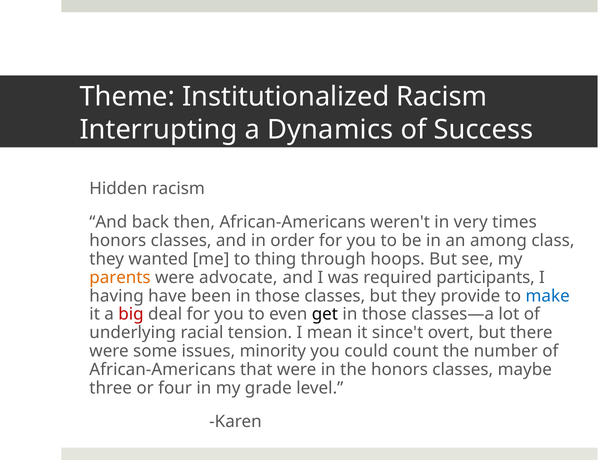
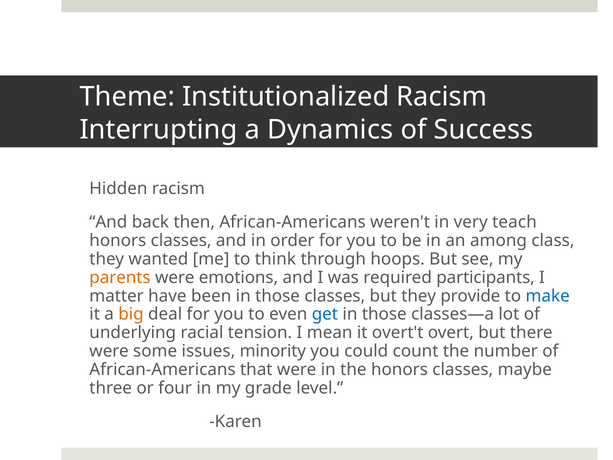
times: times -> teach (515, 222)
thing: thing -> think (275, 259)
advocate: advocate -> emotions (238, 277)
having: having -> matter (117, 296)
big colour: red -> orange (131, 314)
get colour: black -> blue (325, 314)
since't: since't -> overt't (398, 333)
